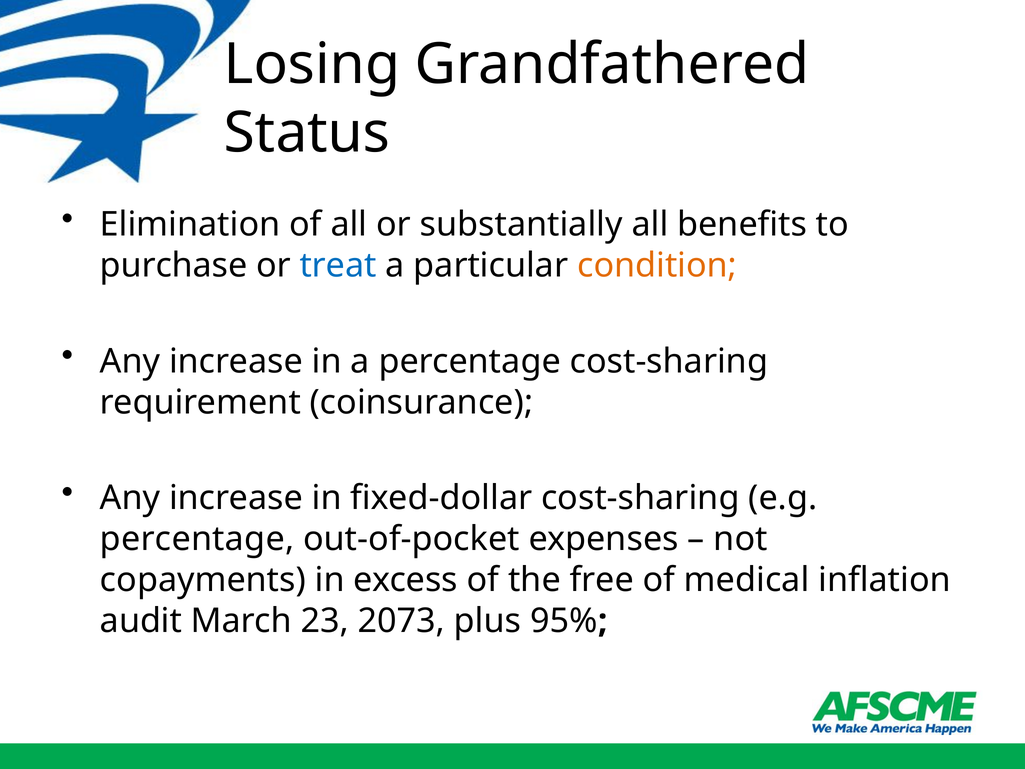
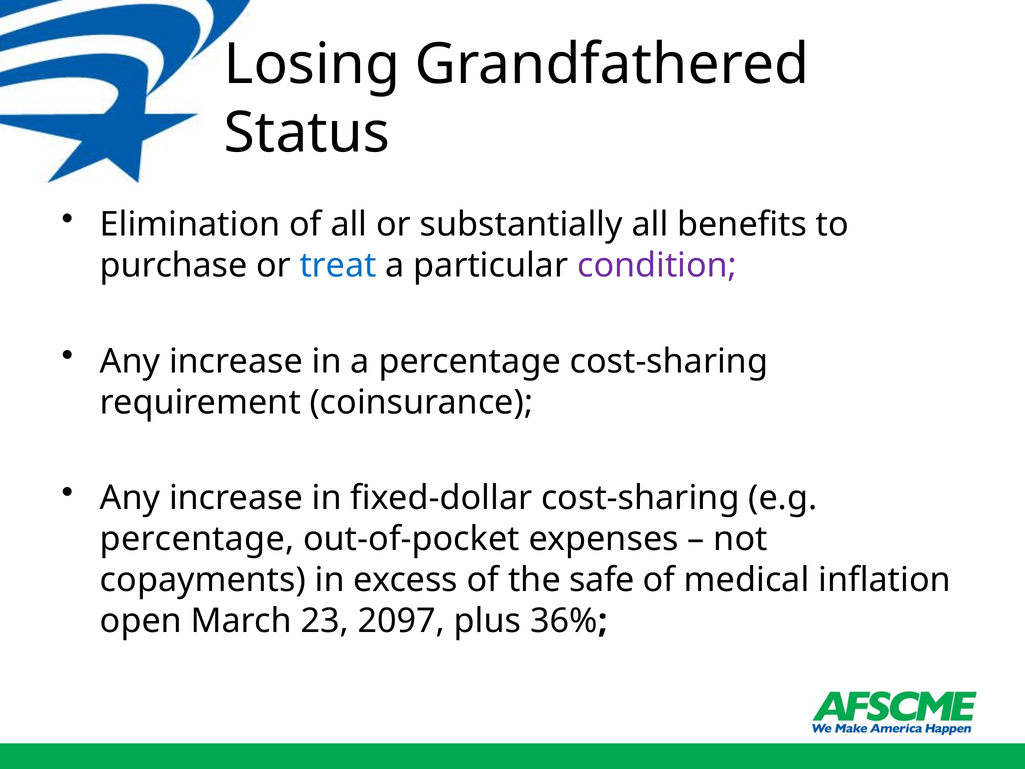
condition colour: orange -> purple (657, 265)
free: free -> safe (602, 580)
audit: audit -> open (141, 621)
2073: 2073 -> 2097 (401, 621)
95%: 95% -> 36% (564, 621)
